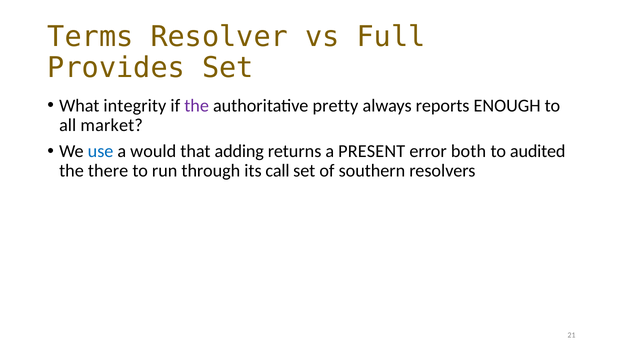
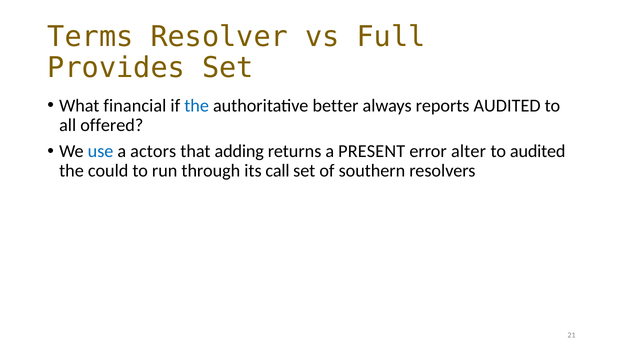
integrity: integrity -> financial (135, 105)
the colour: purple -> blue (197, 105)
pretty: pretty -> better (335, 105)
reports ENOUGH: ENOUGH -> AUDITED (507, 105)
market: market -> offered (112, 125)
would: would -> actors (153, 151)
both: both -> alter (469, 151)
there: there -> could (108, 171)
